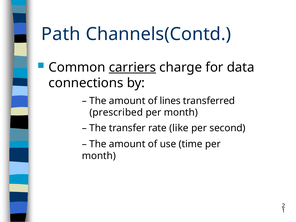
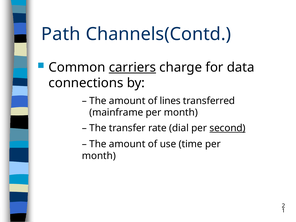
prescribed: prescribed -> mainframe (116, 112)
like: like -> dial (179, 128)
second underline: none -> present (228, 128)
